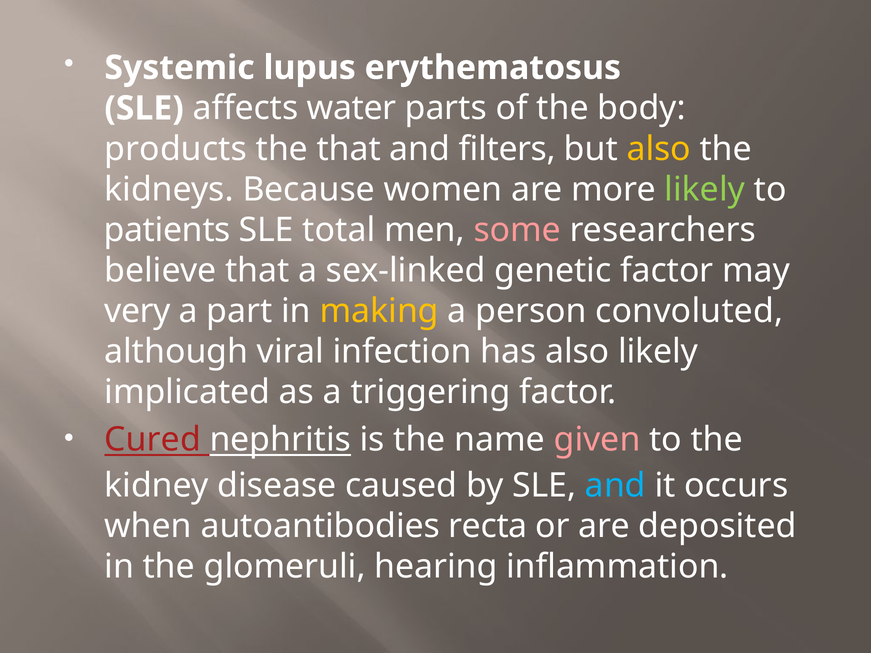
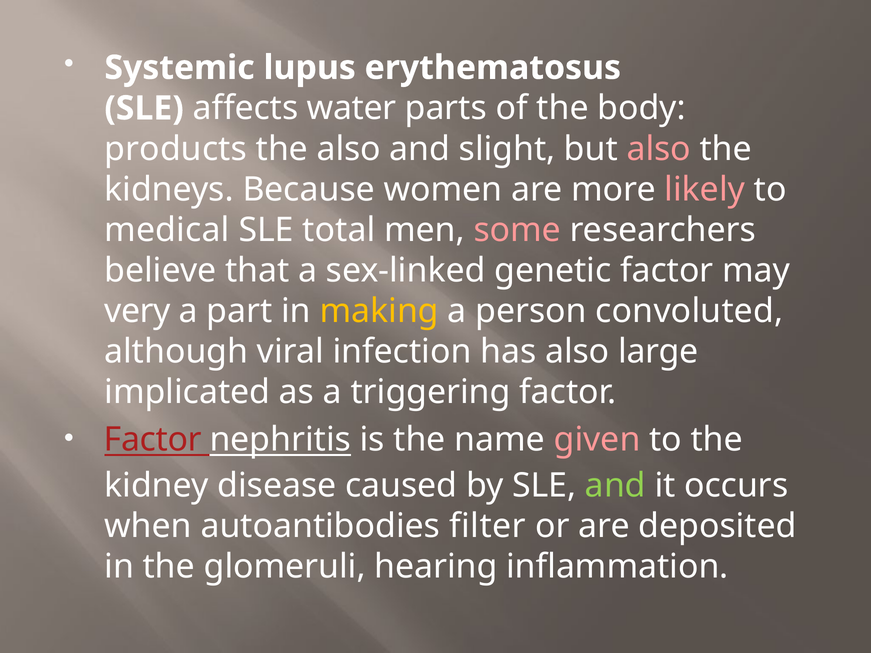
the that: that -> also (349, 149)
filters: filters -> slight (507, 149)
also colour: yellow -> pink (659, 149)
likely colour: light green -> pink (705, 189)
patients: patients -> medical (167, 230)
also likely: likely -> large (658, 352)
Cured: Cured -> Factor (153, 440)
and colour: light blue -> light green (615, 486)
recta: recta -> filter (487, 526)
